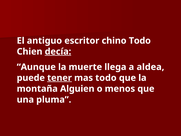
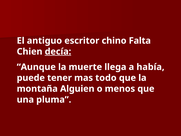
chino Todo: Todo -> Falta (140, 41)
aldea: aldea -> había (150, 67)
tener underline: present -> none (60, 78)
